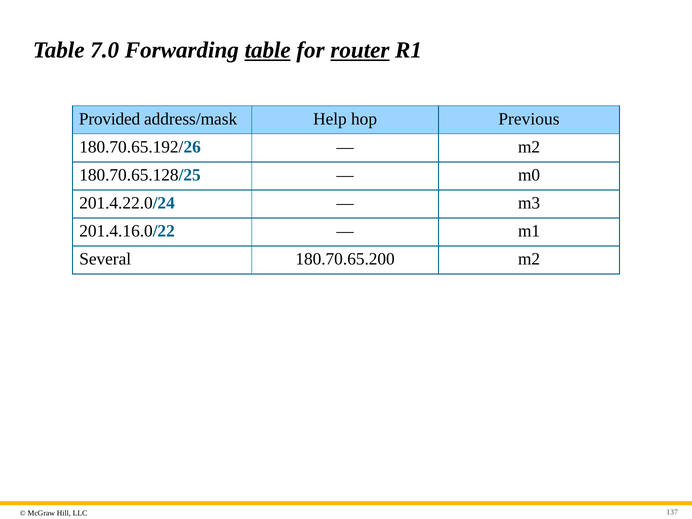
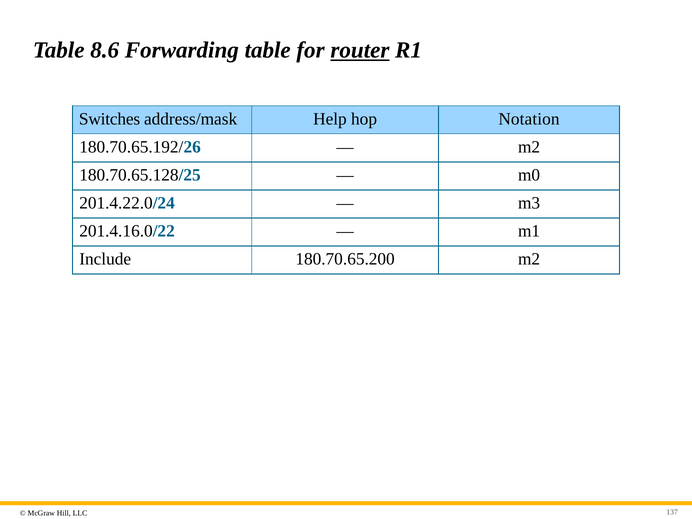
7.0: 7.0 -> 8.6 (105, 50)
table underline: present -> none (268, 50)
Provided: Provided -> Switches (110, 119)
Previous: Previous -> Notation (529, 119)
Several: Several -> Include (105, 259)
